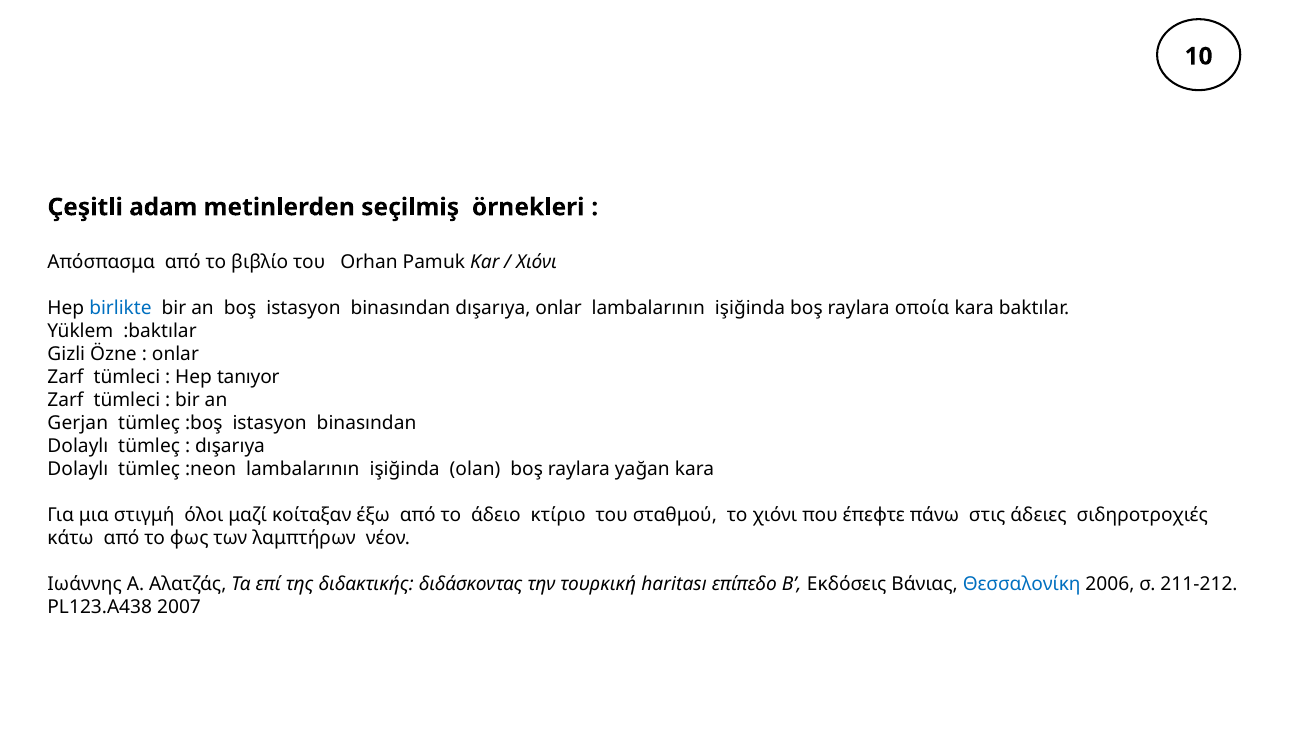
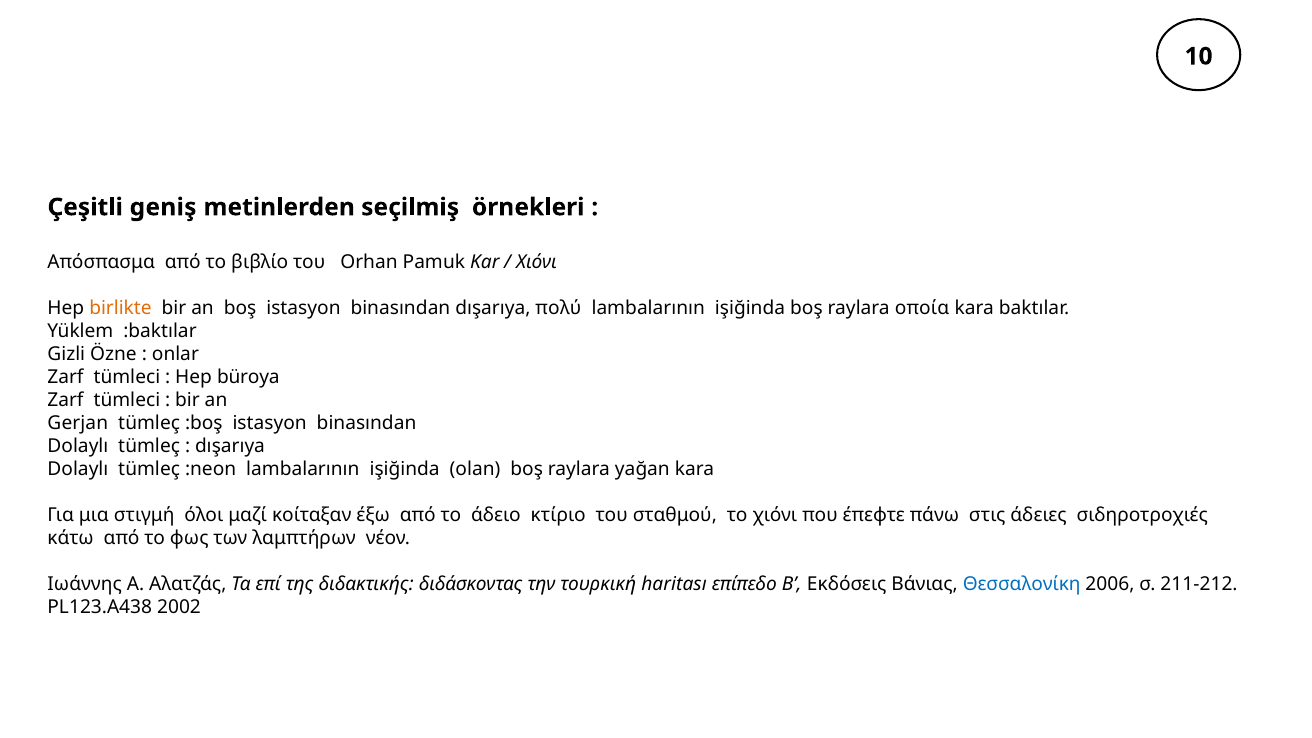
adam: adam -> geniş (163, 207)
birlikte colour: blue -> orange (120, 309)
dışarıya onlar: onlar -> πολύ (558, 309)
tanıyor: tanıyor -> büroya (248, 377)
2007: 2007 -> 2002 (179, 607)
